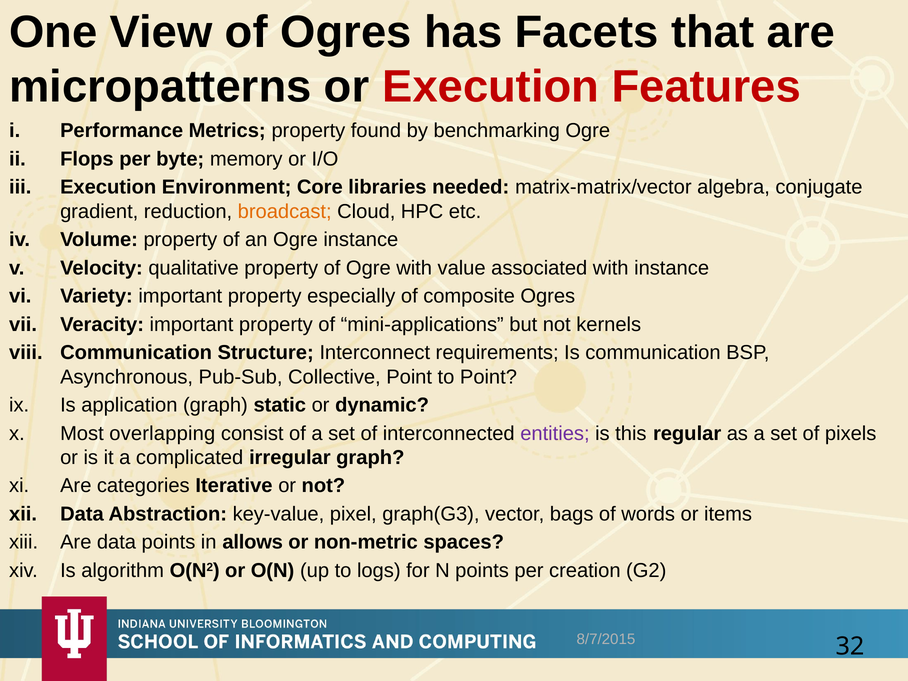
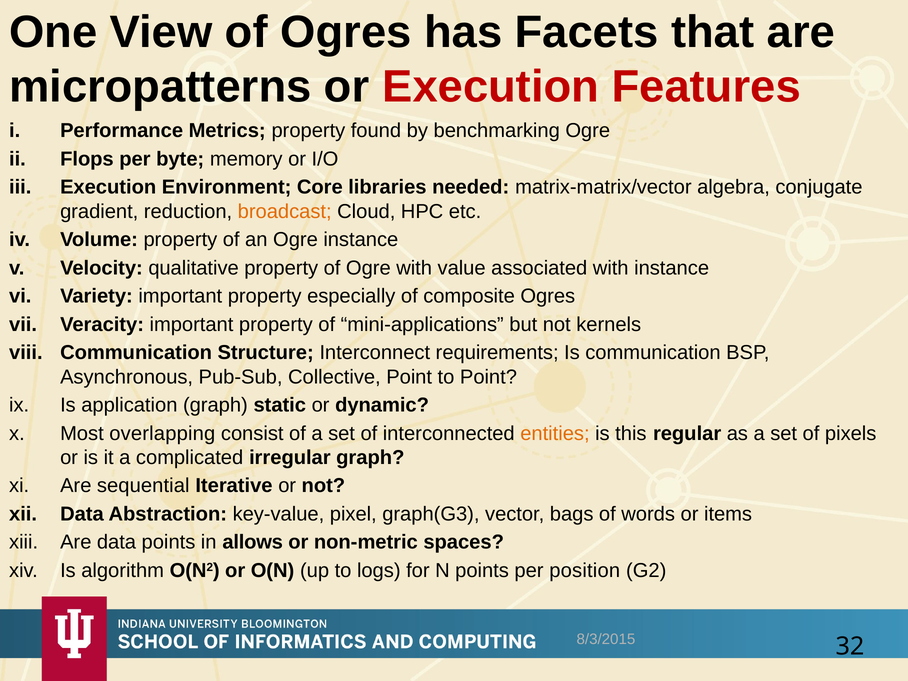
entities colour: purple -> orange (555, 433)
categories: categories -> sequential (143, 486)
creation: creation -> position (585, 571)
8/7/2015: 8/7/2015 -> 8/3/2015 (606, 639)
